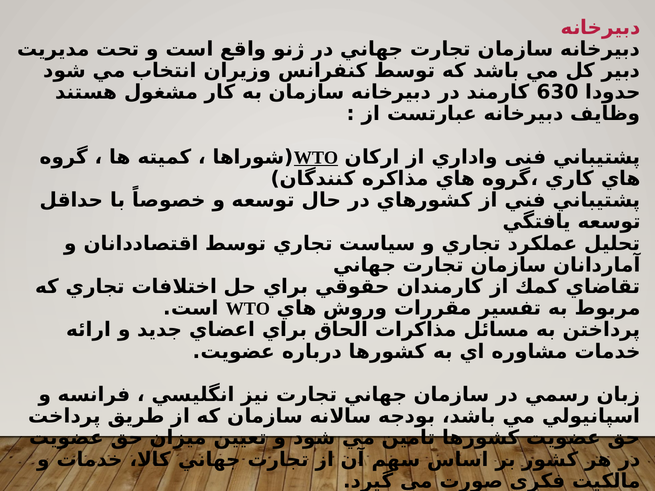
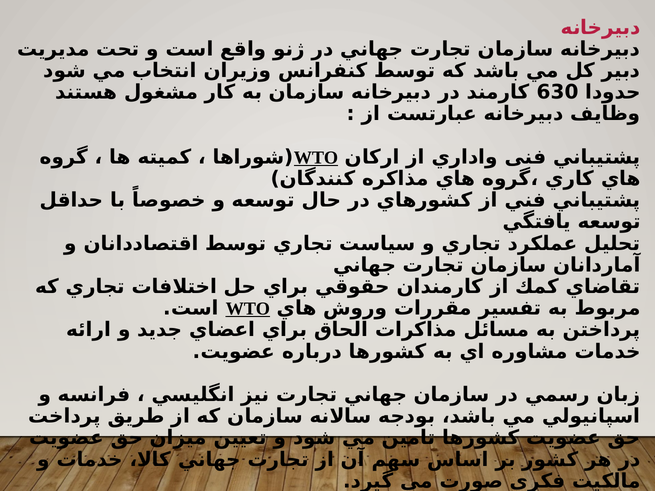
WTO underline: none -> present (248, 309)
